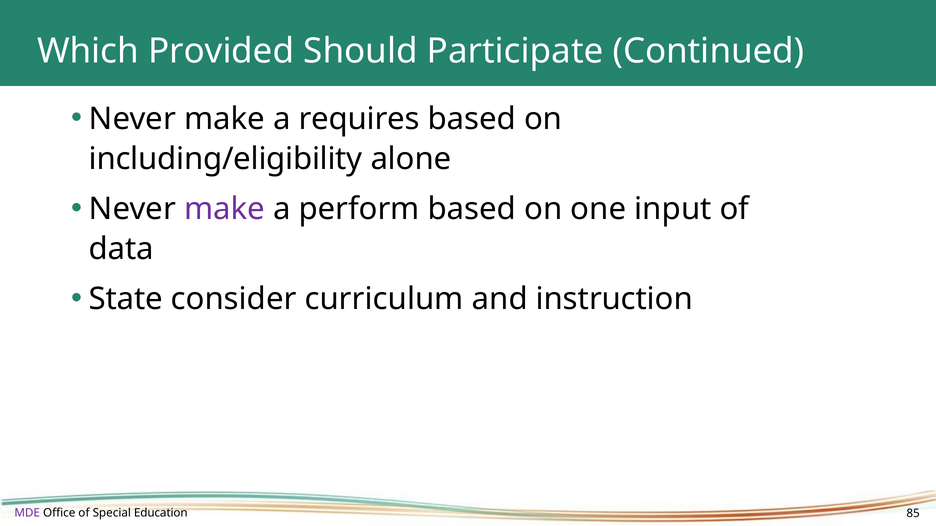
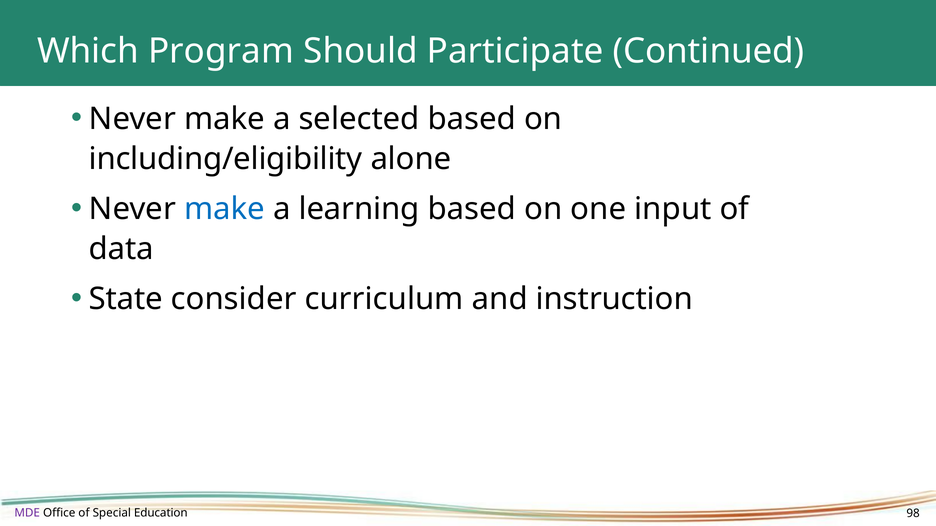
Provided: Provided -> Program (221, 51)
requires: requires -> selected (359, 119)
make colour: purple -> blue (225, 209)
perform: perform -> learning (359, 209)
85: 85 -> 98 (913, 514)
